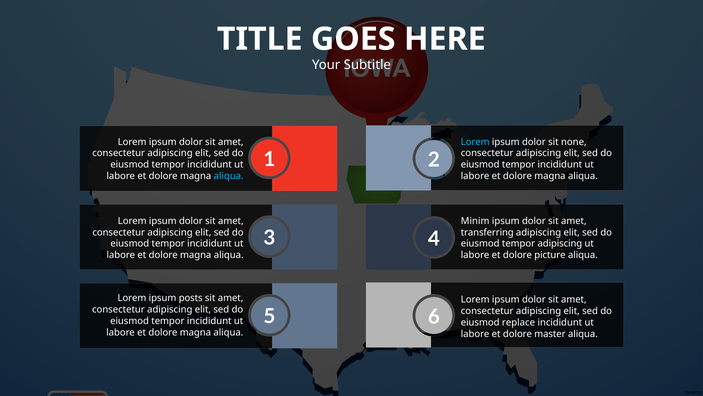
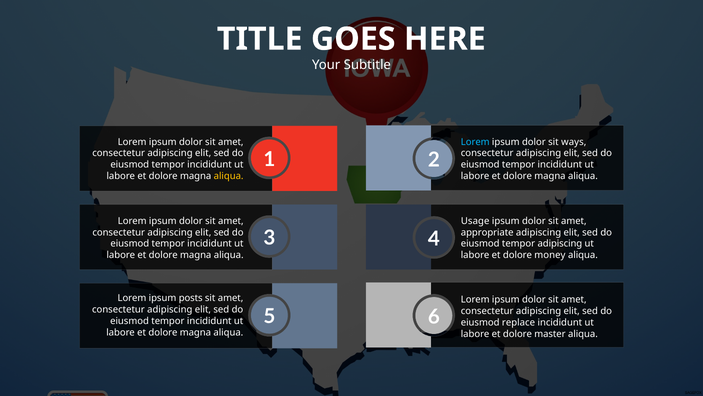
none: none -> ways (574, 142)
aliqua colour: light blue -> yellow (229, 176)
Minim: Minim -> Usage (475, 221)
transferring: transferring -> appropriate (487, 232)
picture: picture -> money (550, 255)
